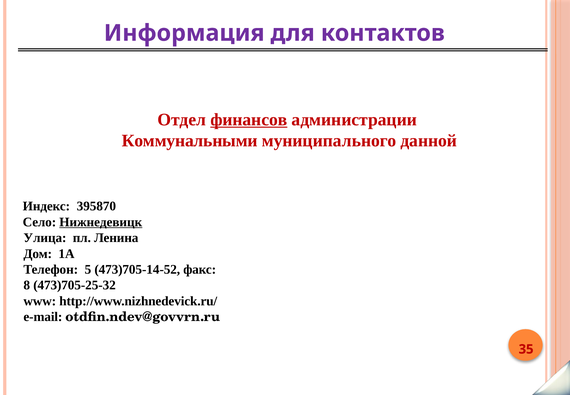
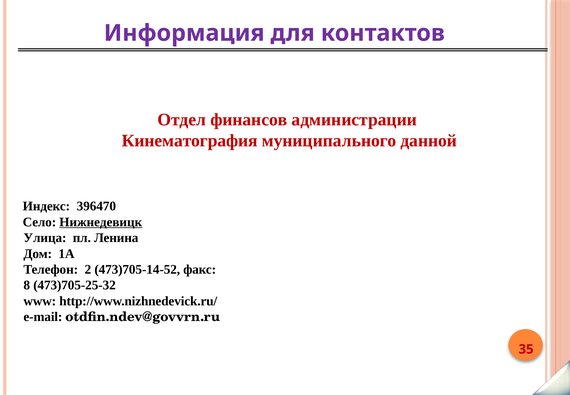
финансов underline: present -> none (249, 120)
Коммунальными: Коммунальными -> Кинематография (190, 141)
395870: 395870 -> 396470 (96, 206)
5: 5 -> 2 (88, 269)
